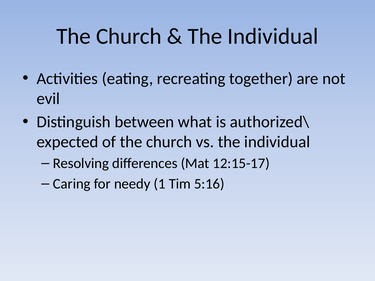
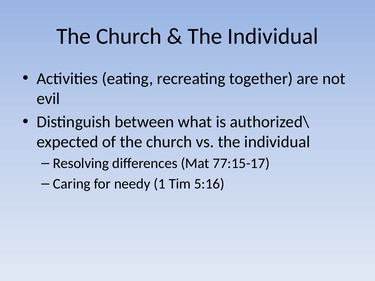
12:15-17: 12:15-17 -> 77:15-17 (241, 164)
